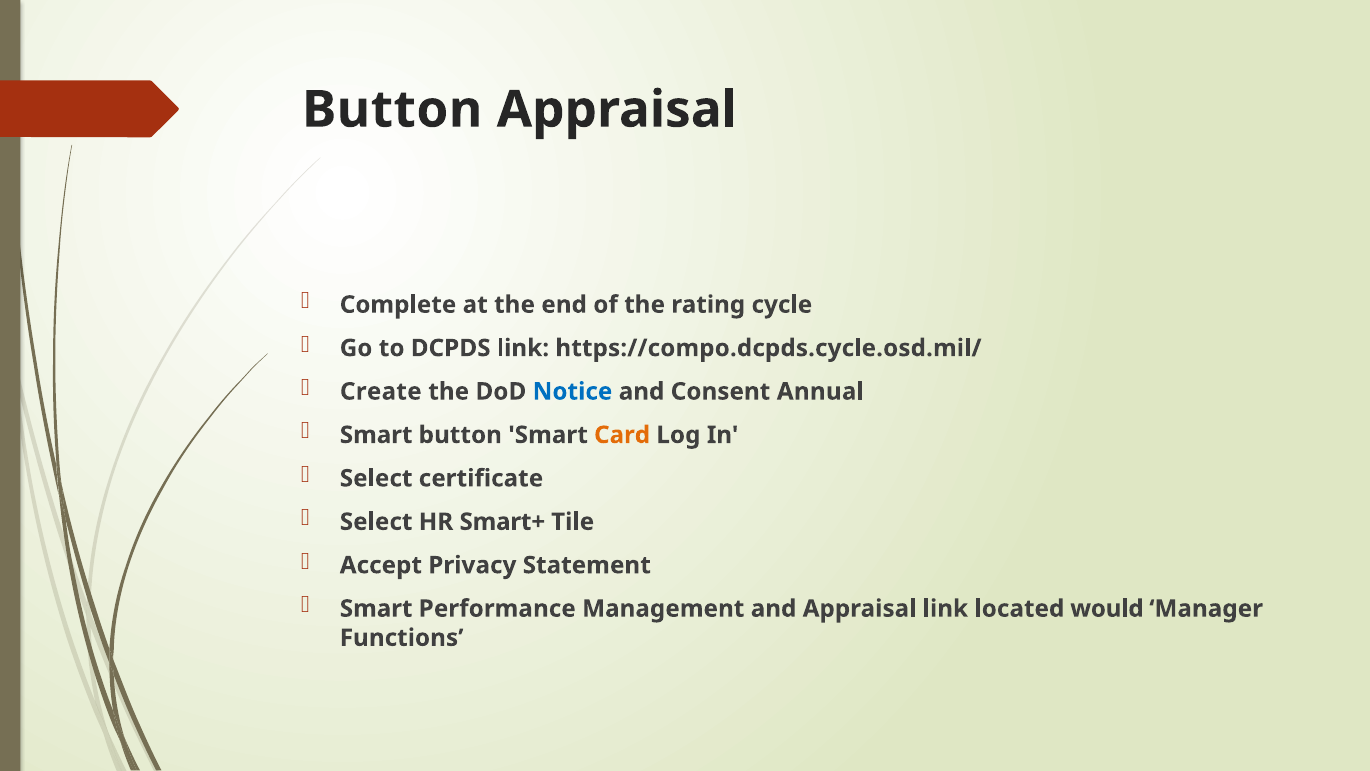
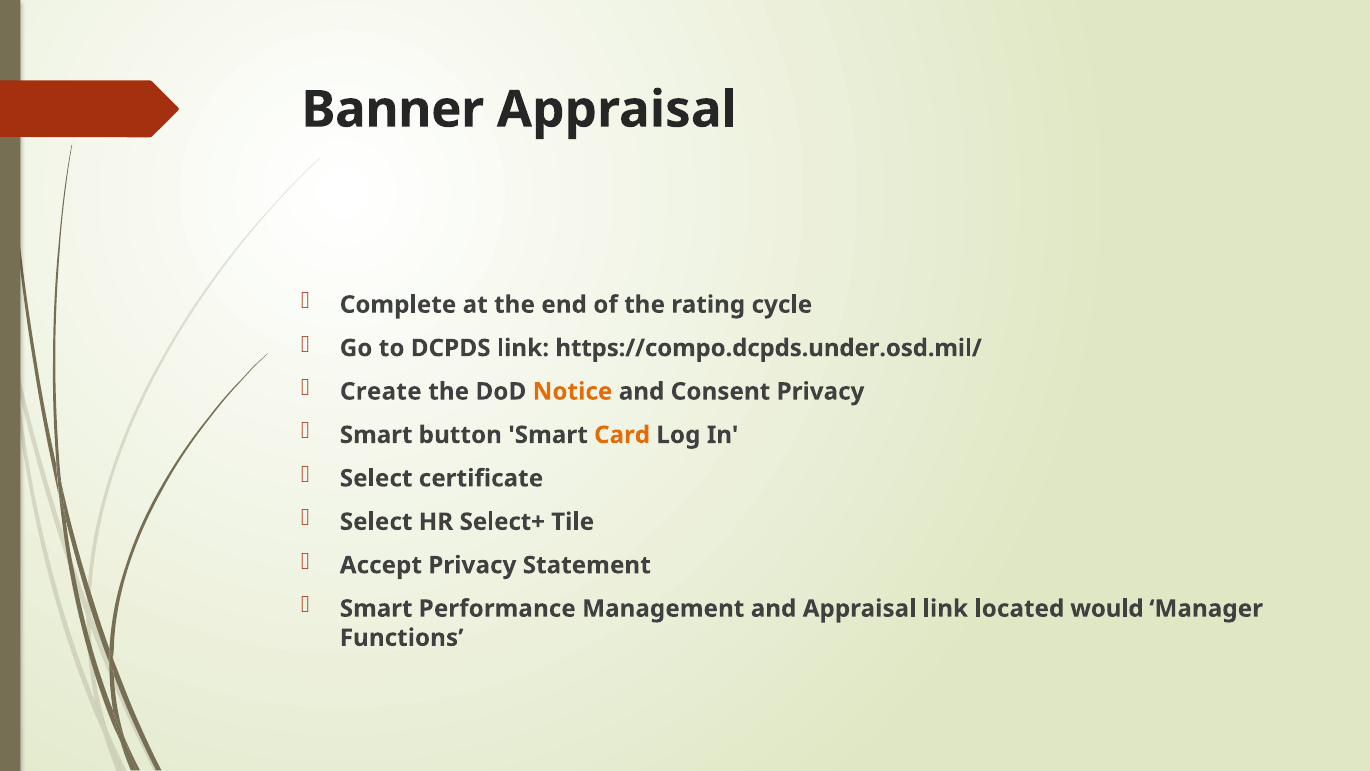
Button: Button -> Banner (393, 110)
https://compo.dcpds.cycle.osd.mil/: https://compo.dcpds.cycle.osd.mil/ -> https://compo.dcpds.under.osd.mil/ (769, 348)
Notice colour: blue -> orange (572, 391)
Consent Annual: Annual -> Privacy (821, 391)
Smart+: Smart+ -> Select+ (502, 522)
